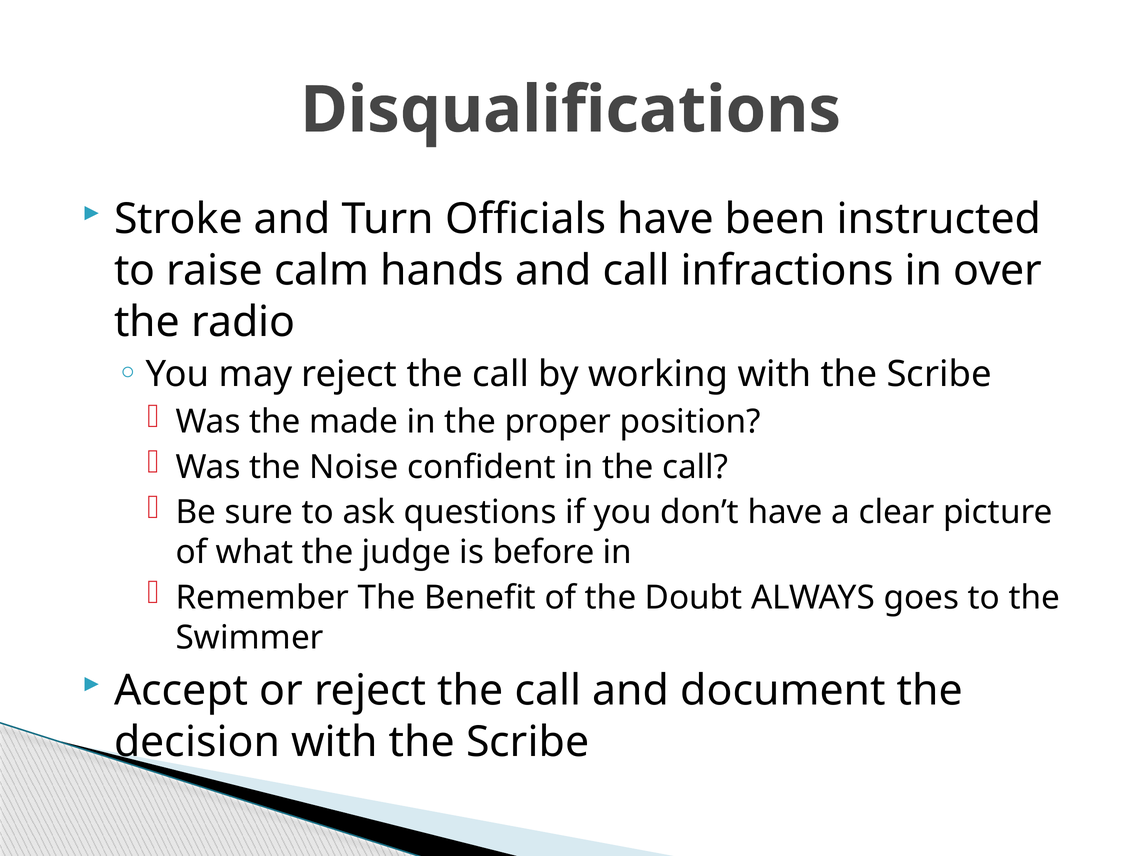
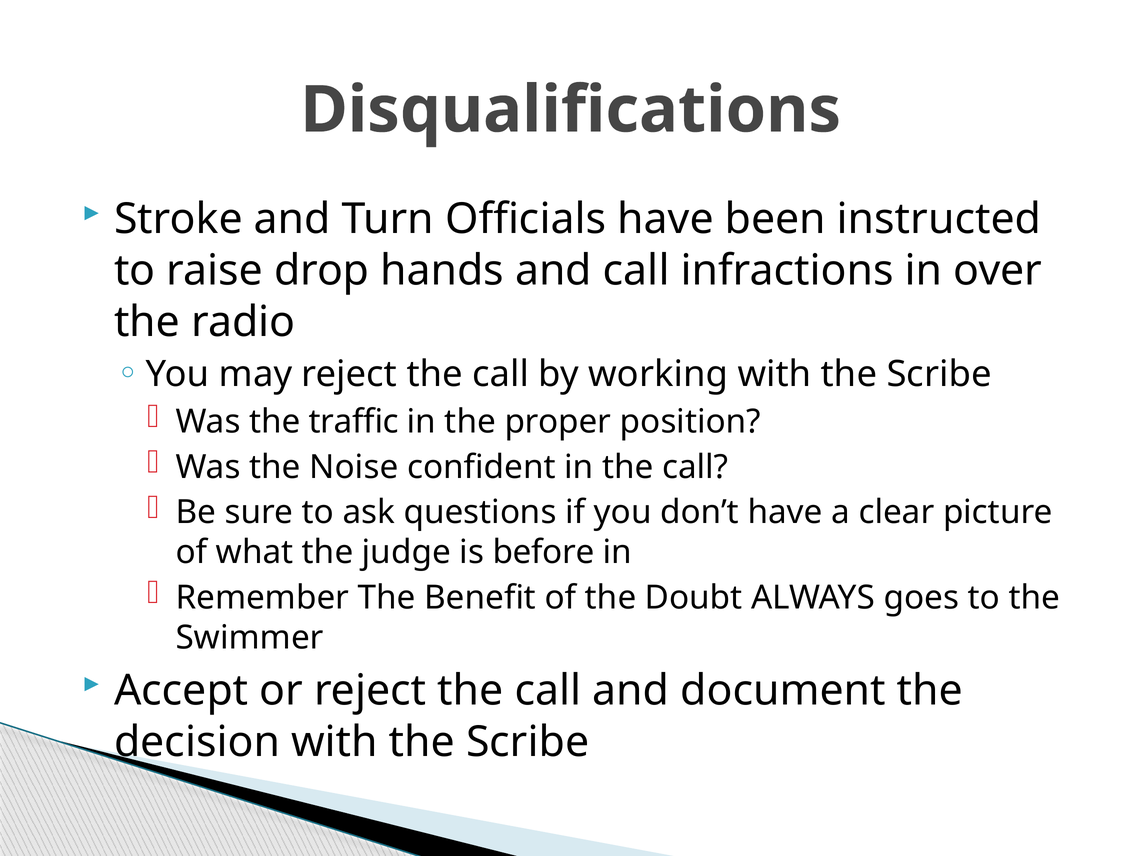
calm: calm -> drop (322, 271)
made: made -> traffic (354, 422)
